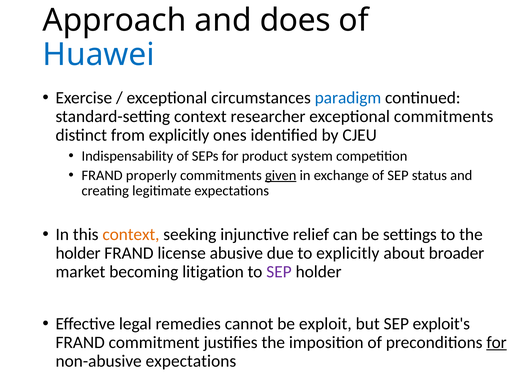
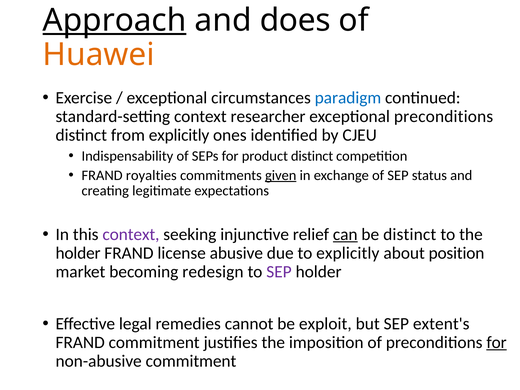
Approach underline: none -> present (114, 20)
Huawei colour: blue -> orange (99, 55)
exceptional commitments: commitments -> preconditions (444, 117)
product system: system -> distinct (312, 156)
properly: properly -> royalties (151, 175)
context colour: orange -> purple (131, 234)
can underline: none -> present (345, 234)
be settings: settings -> distinct (410, 234)
broader: broader -> position (456, 253)
litigation: litigation -> redesign (213, 272)
exploit's: exploit's -> extent's (441, 324)
non-abusive expectations: expectations -> commitment (191, 361)
